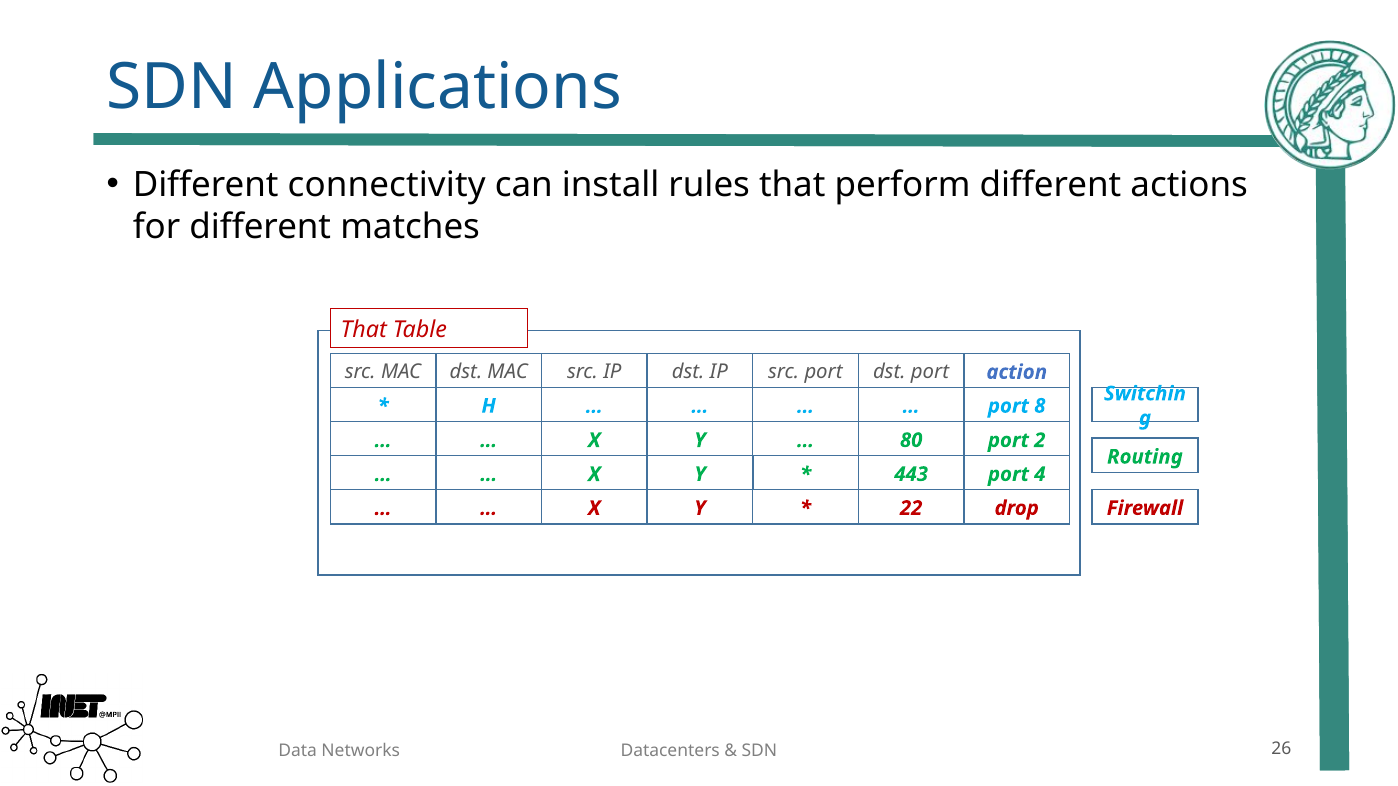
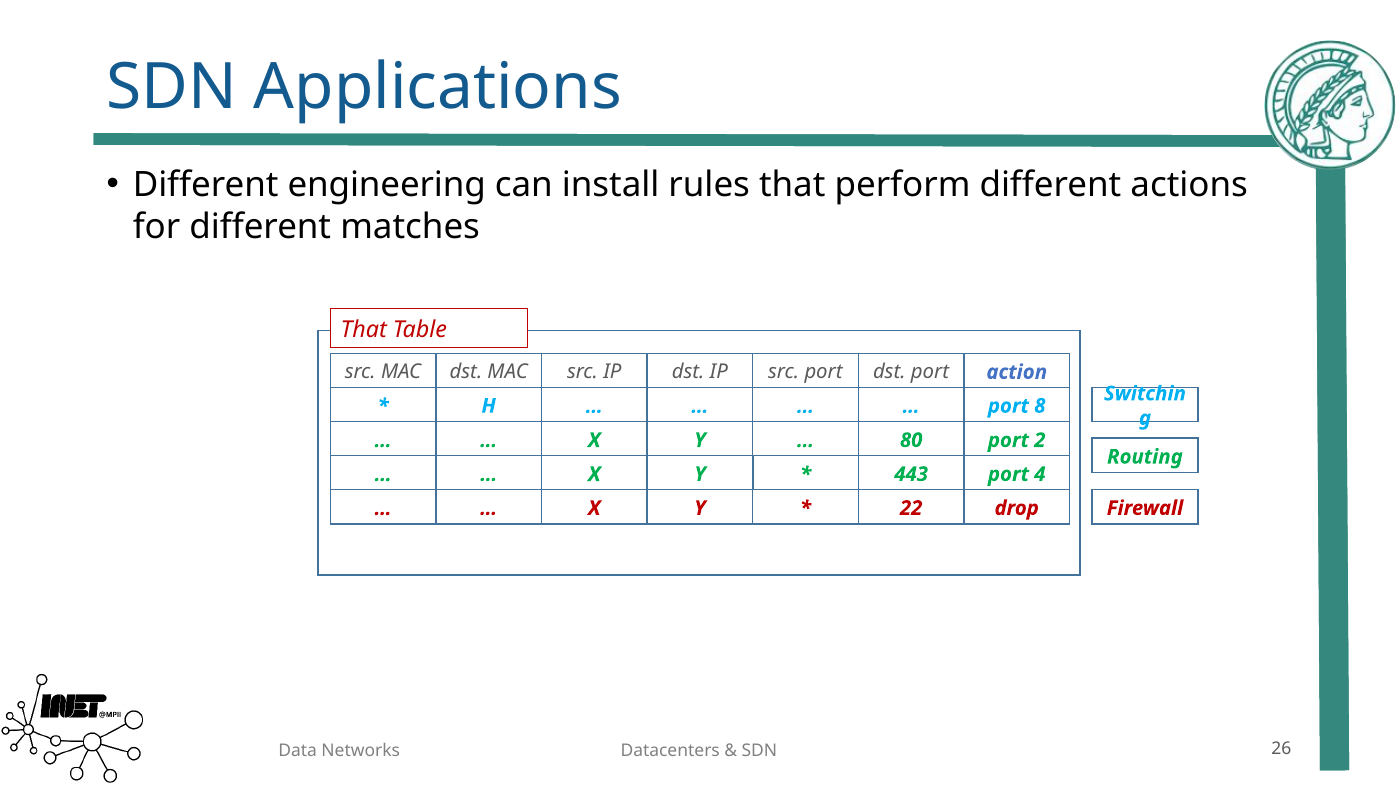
connectivity: connectivity -> engineering (387, 185)
